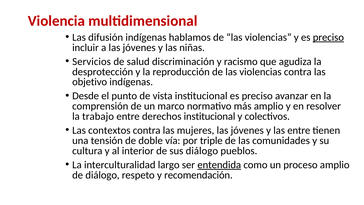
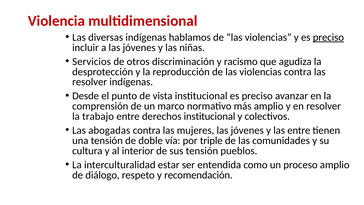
difusión: difusión -> diversas (106, 37)
salud: salud -> otros (138, 61)
objetivo: objetivo -> resolver (90, 82)
contextos: contextos -> abogadas (109, 130)
sus diálogo: diálogo -> tensión (202, 151)
largo: largo -> estar (169, 165)
entendida underline: present -> none (219, 165)
